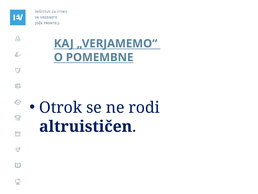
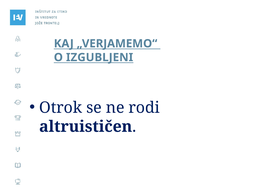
POMEMBNE: POMEMBNE -> IZGUBLJENI (100, 57)
